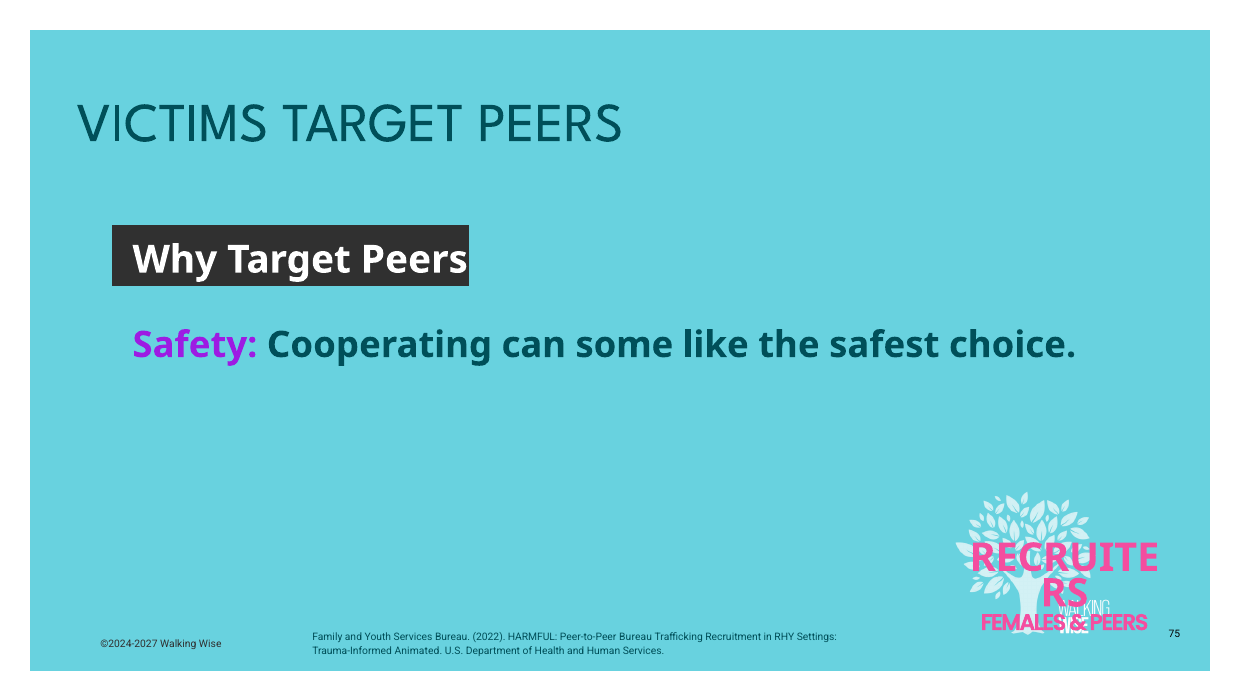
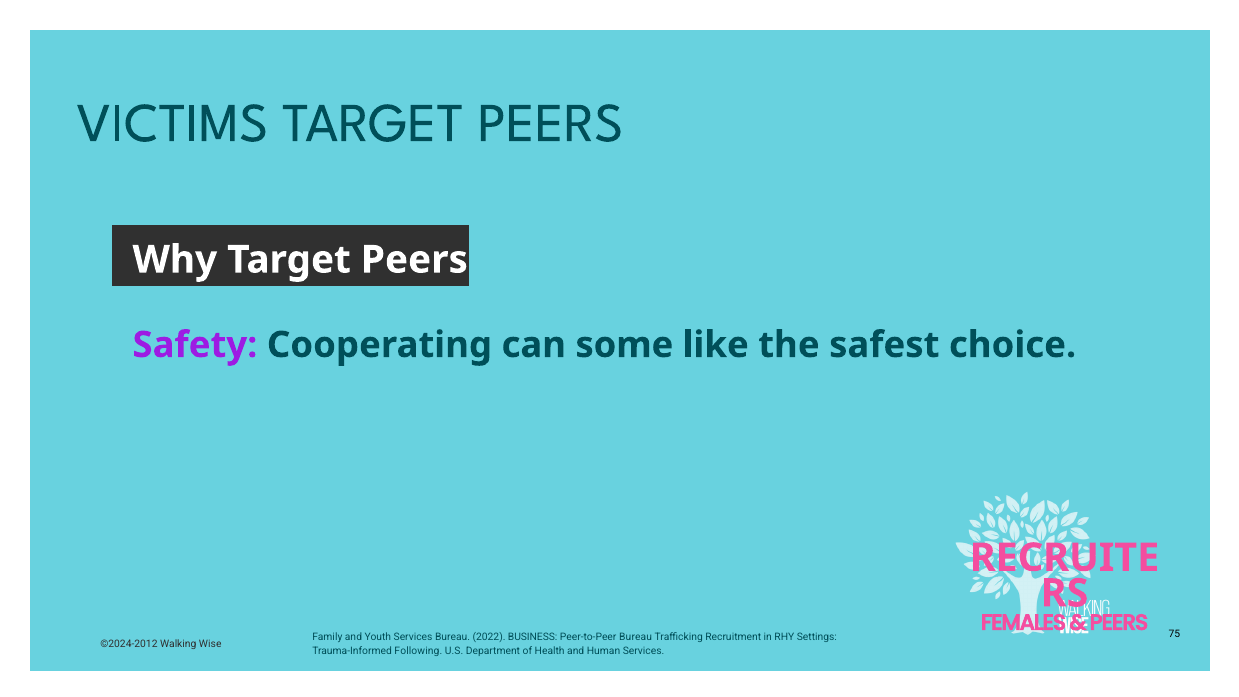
HARMFUL: HARMFUL -> BUSINESS (533, 637)
©2024-2027: ©2024-2027 -> ©2024-2012 (129, 644)
Animated: Animated -> Following (418, 651)
